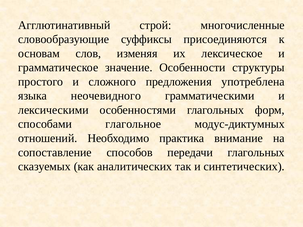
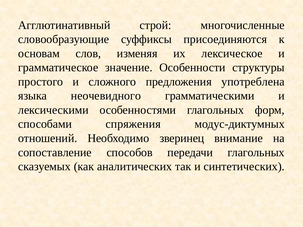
глагольное: глагольное -> спряжения (133, 124)
практика: практика -> зверинец (182, 138)
